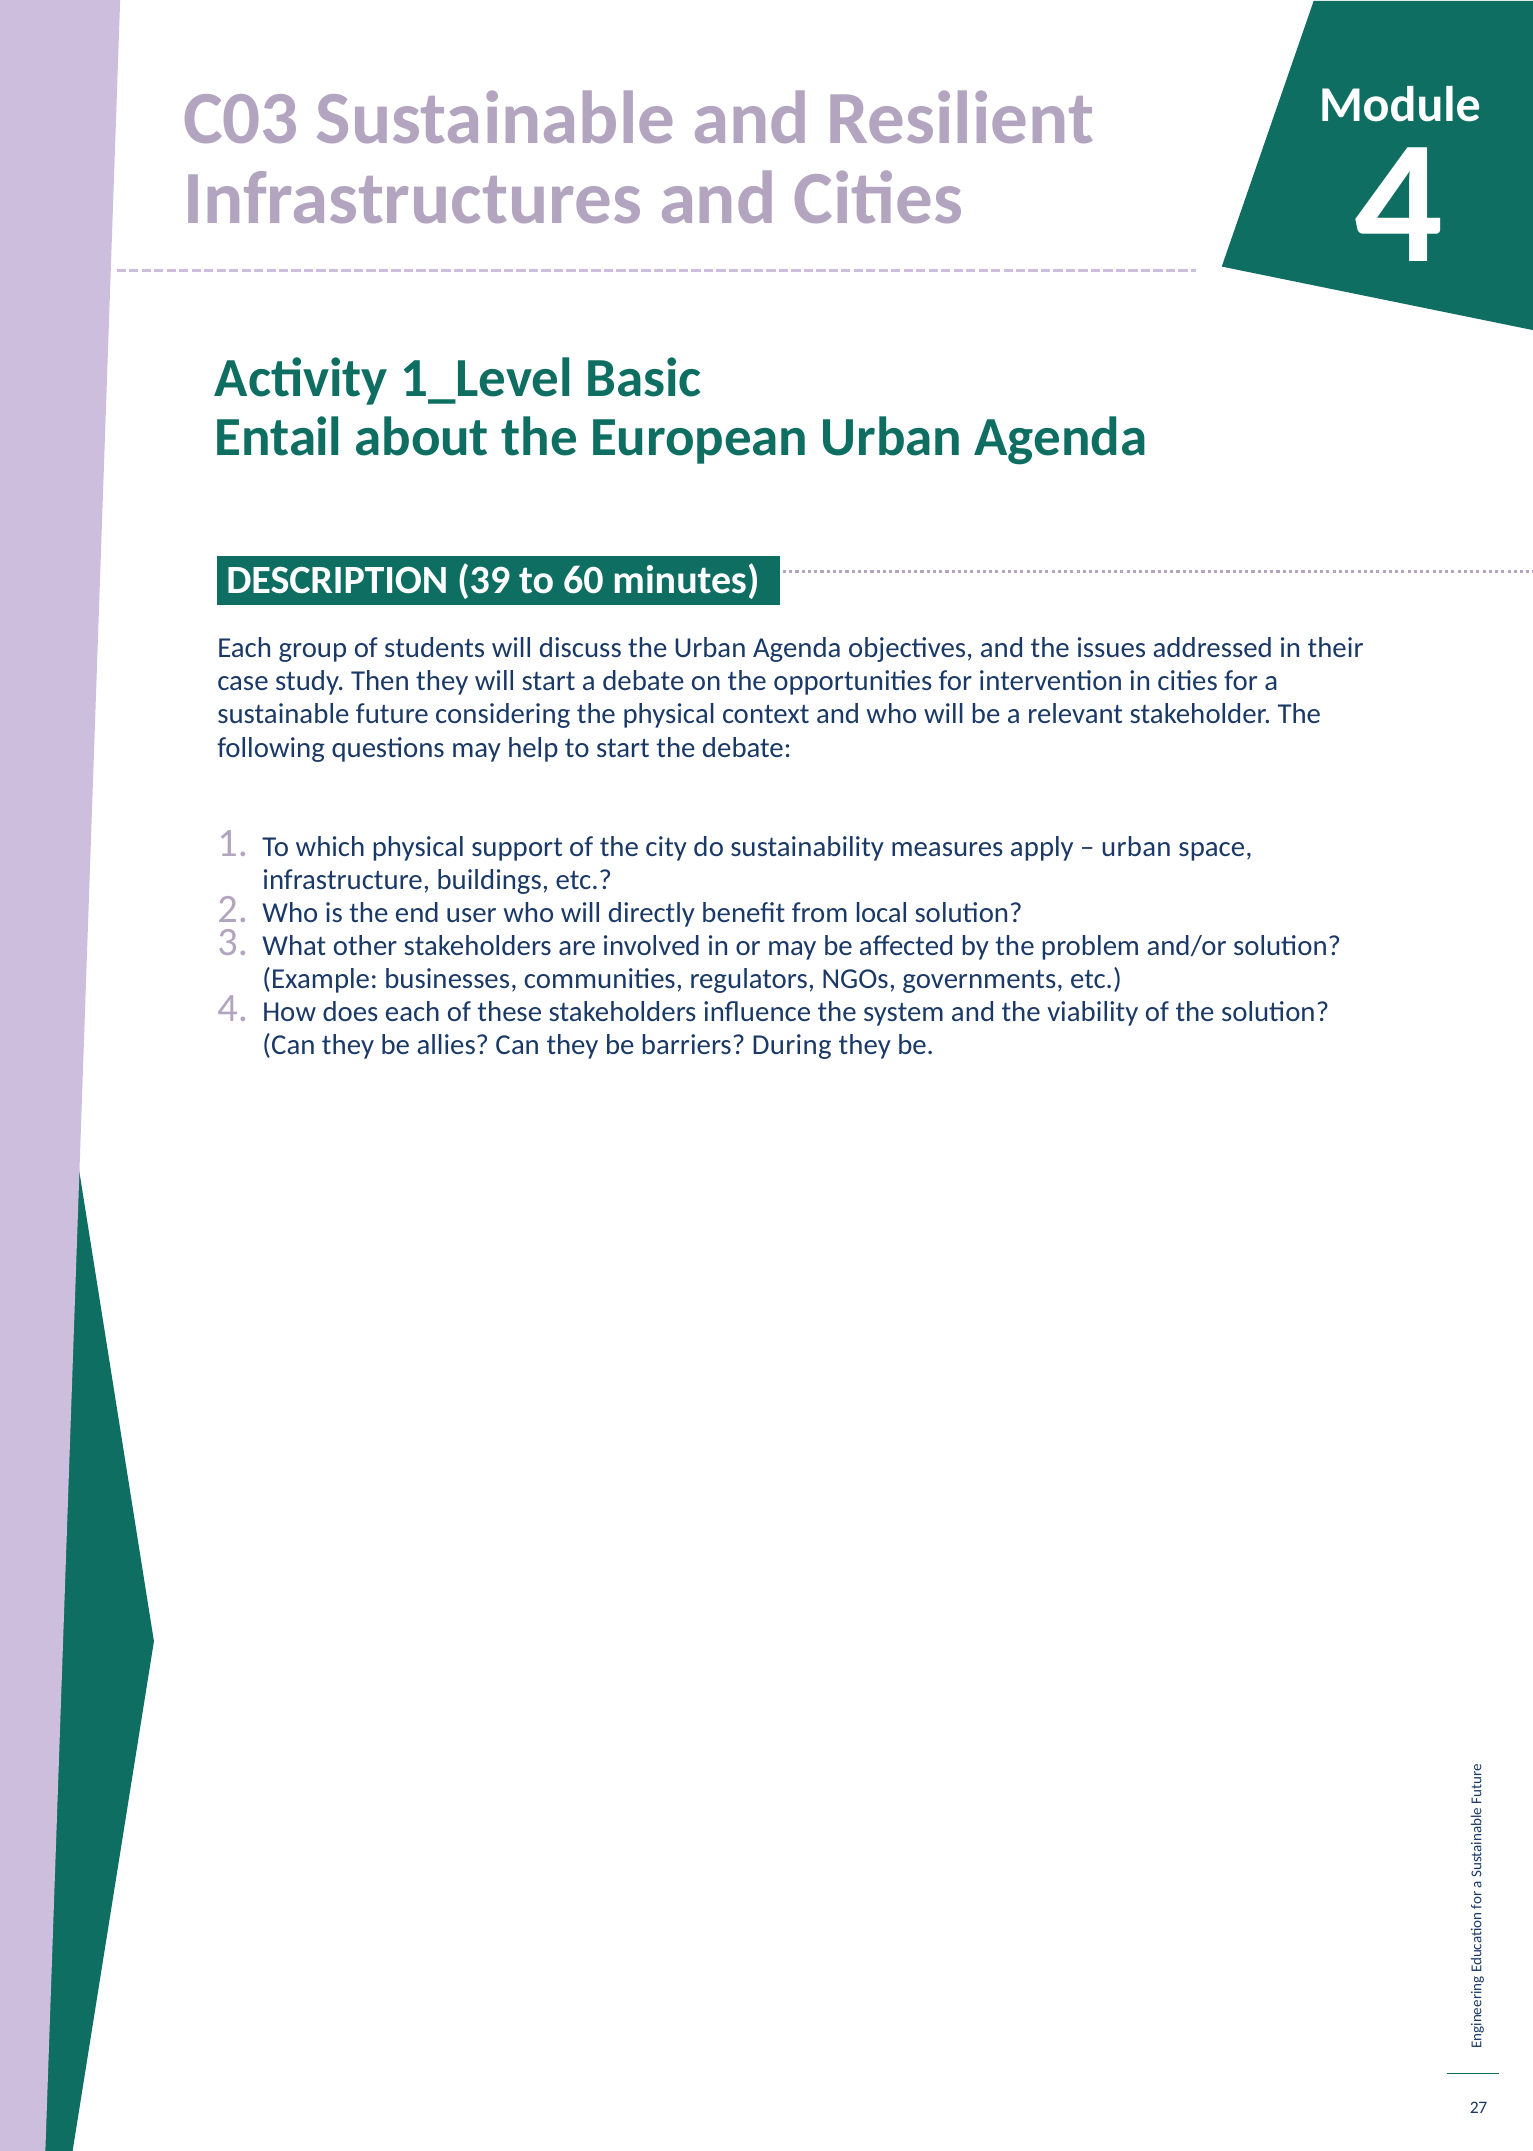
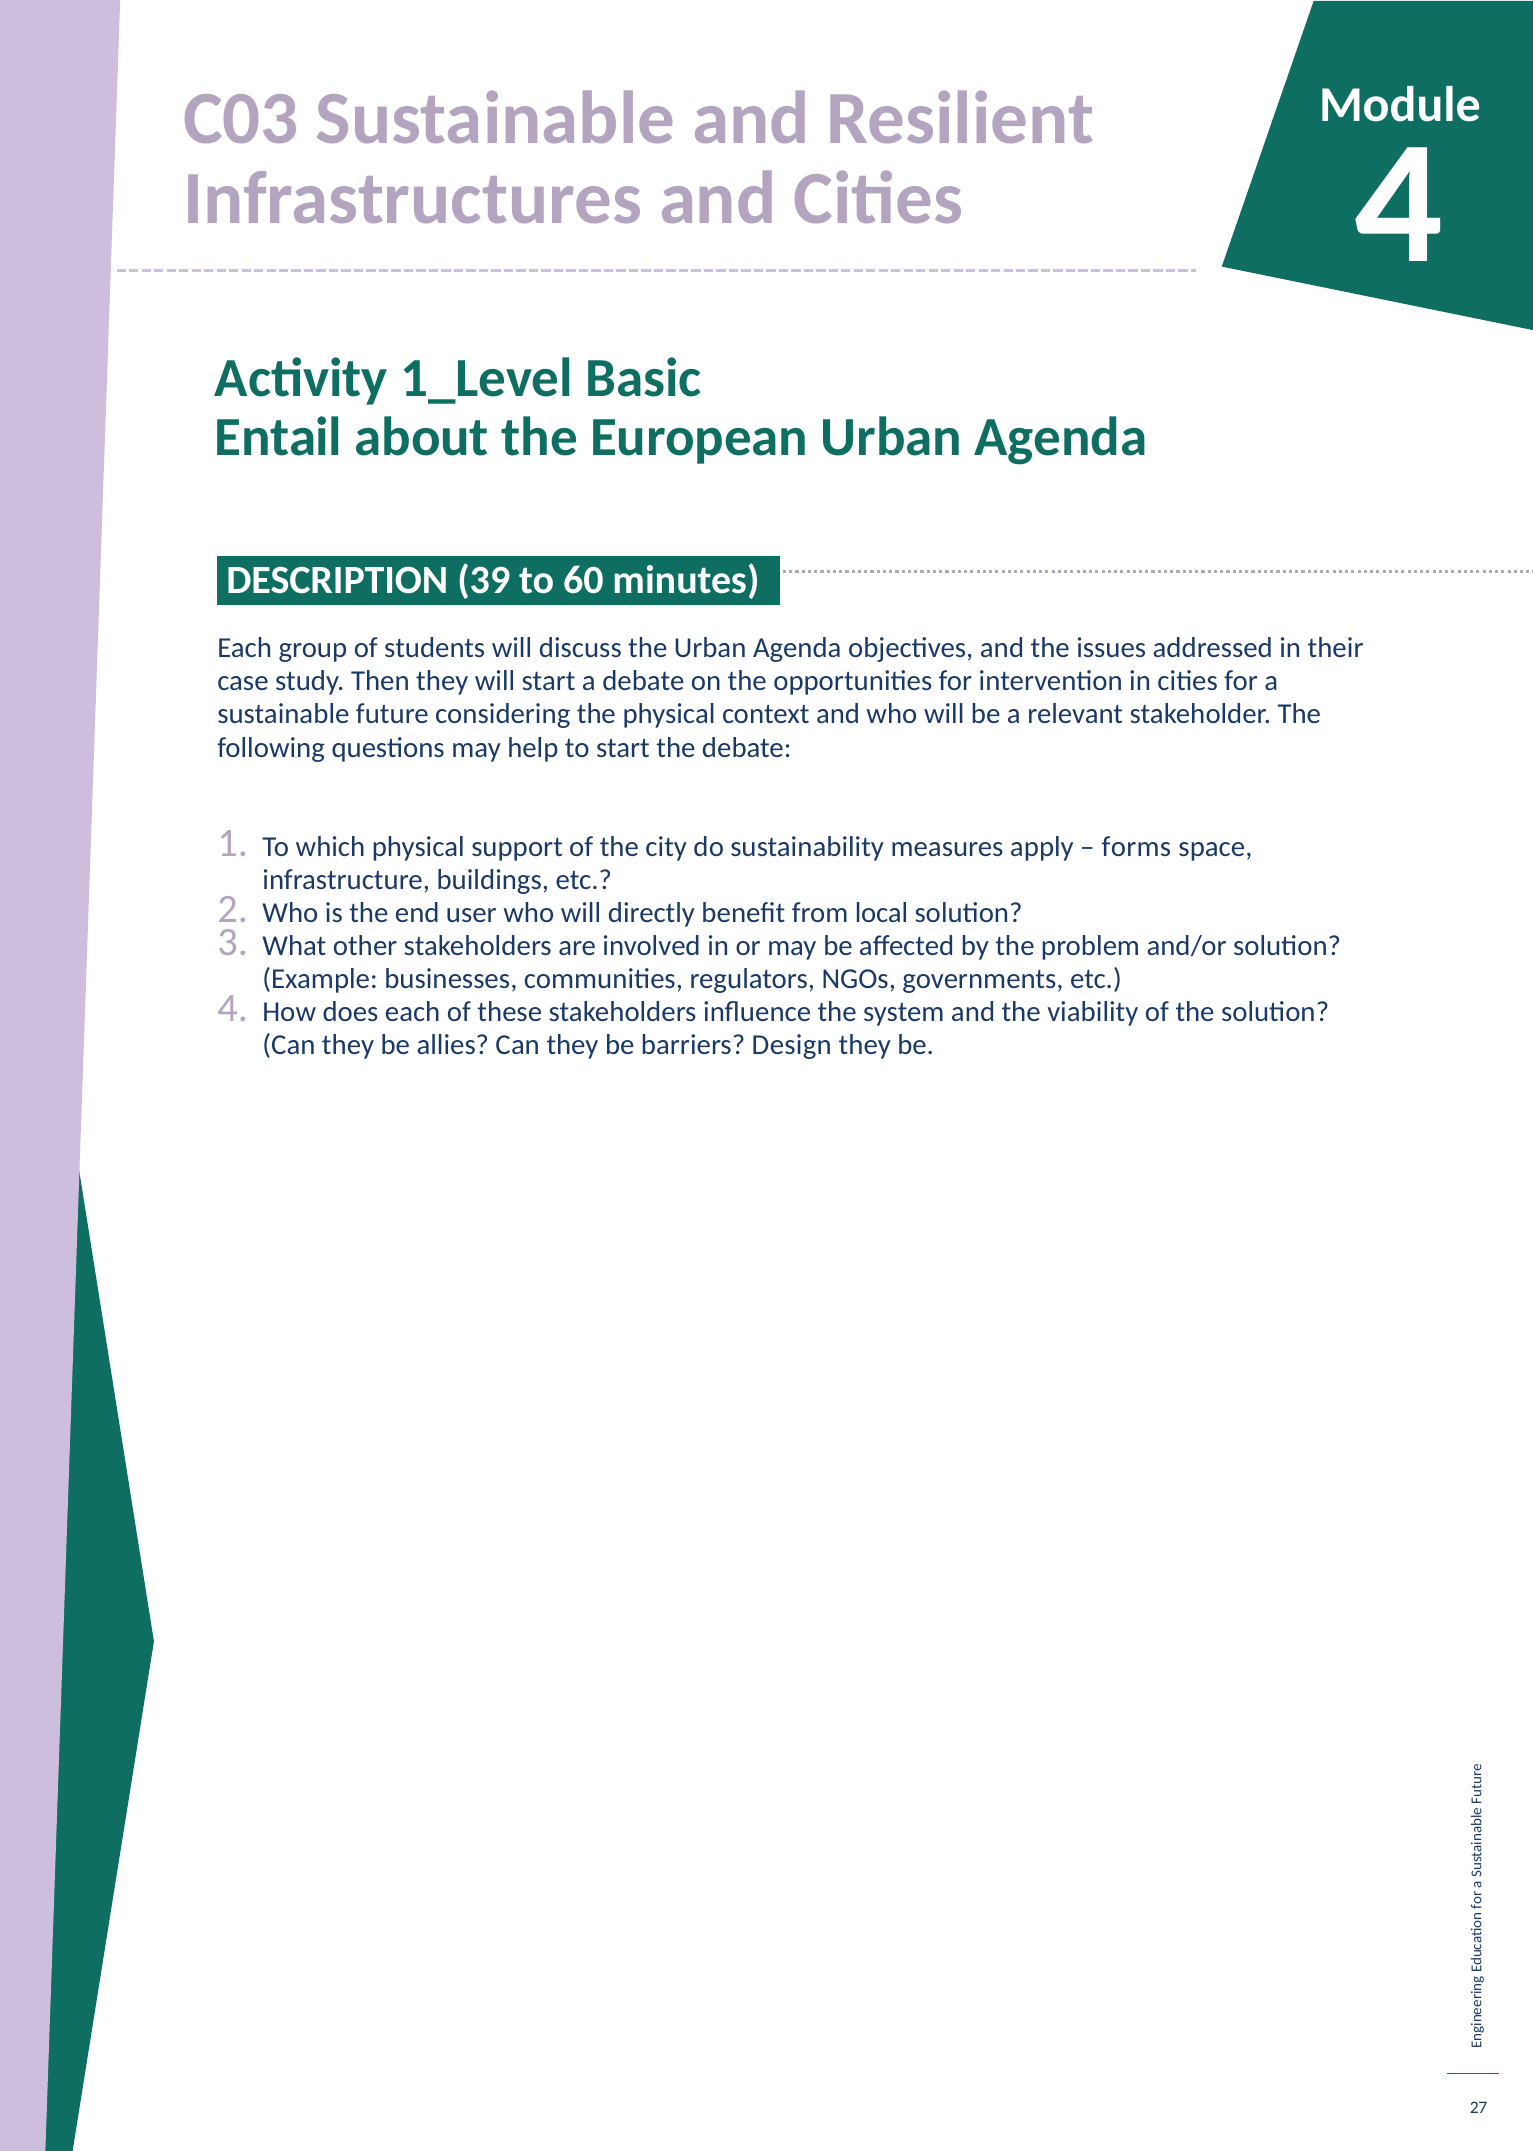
urban: urban -> forms (1136, 847)
During: During -> Design (792, 1045)
